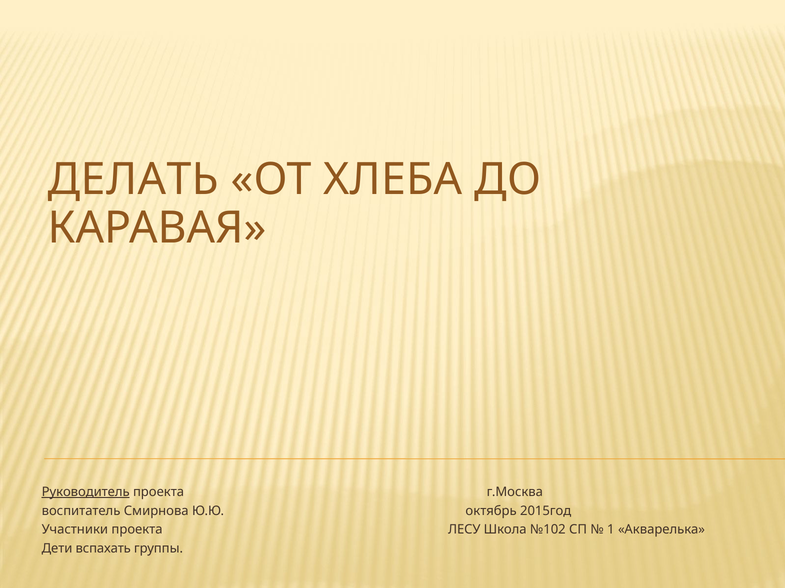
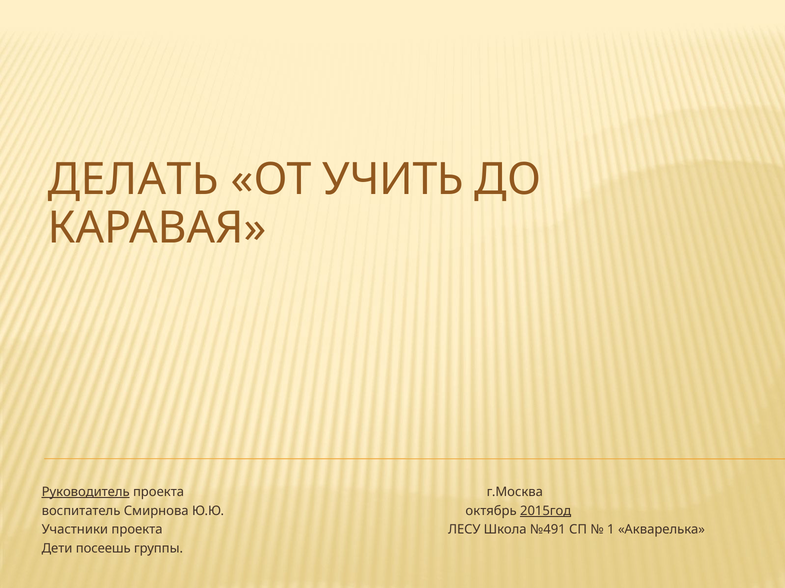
ХЛЕБА: ХЛЕБА -> УЧИТЬ (393, 180)
2015год underline: none -> present (546, 511)
№102: №102 -> №491 (548, 530)
вспахать: вспахать -> посеешь (103, 549)
